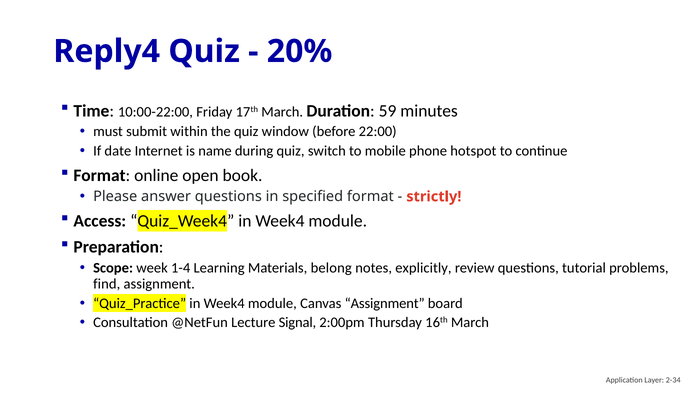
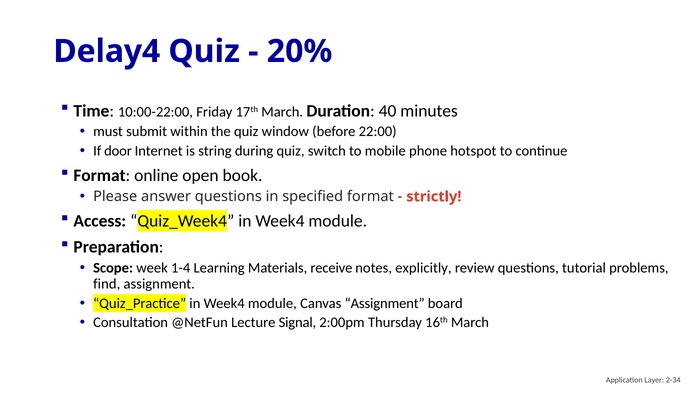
Reply4: Reply4 -> Delay4 (107, 51)
59: 59 -> 40 (387, 111)
date: date -> door (118, 151)
name: name -> string (215, 151)
belong: belong -> receive (331, 268)
